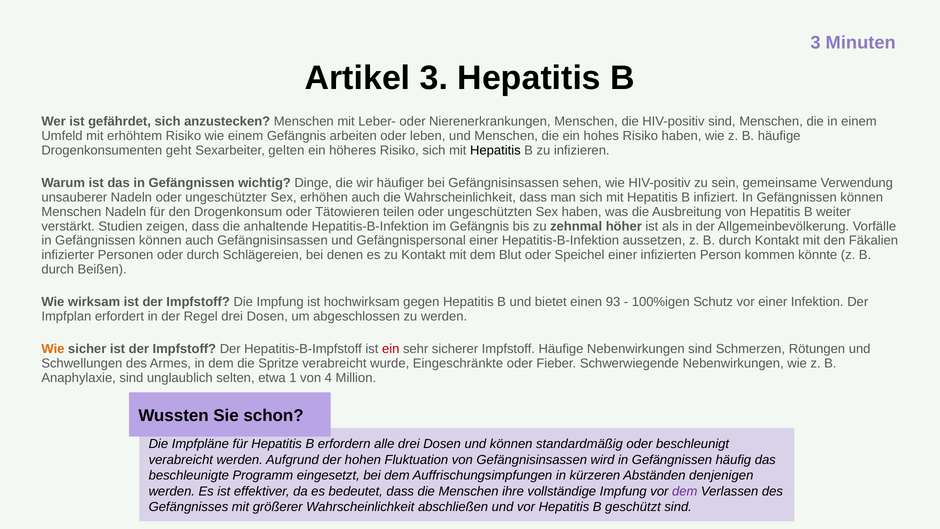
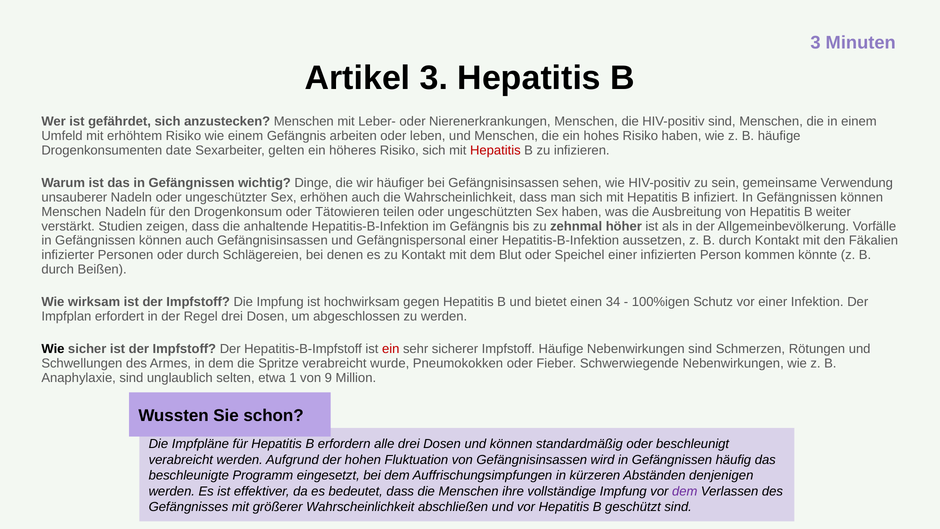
geht: geht -> date (179, 150)
Hepatitis colour: black -> red (495, 150)
93: 93 -> 34 (613, 302)
Wie colour: orange -> black (53, 349)
Eingeschränkte: Eingeschränkte -> Pneumokokken (458, 363)
4: 4 -> 9 (328, 378)
